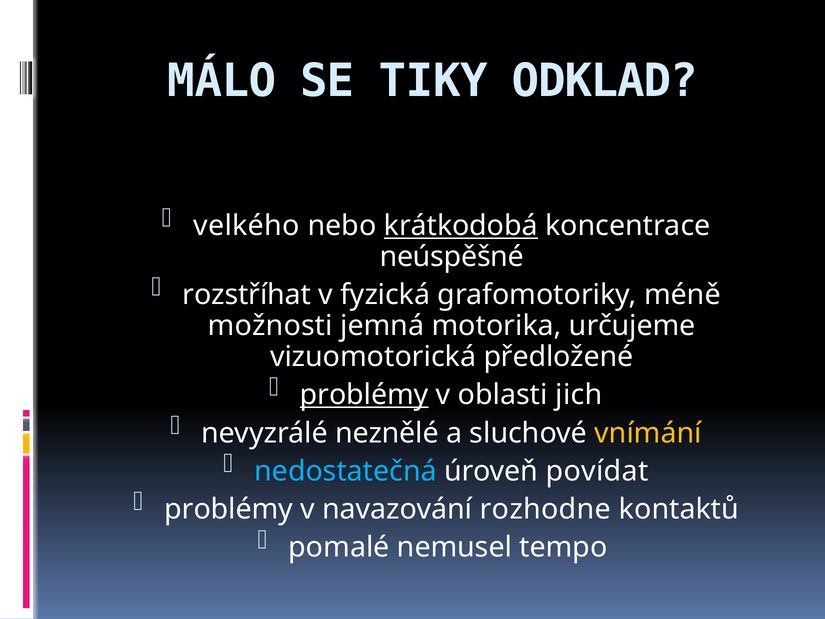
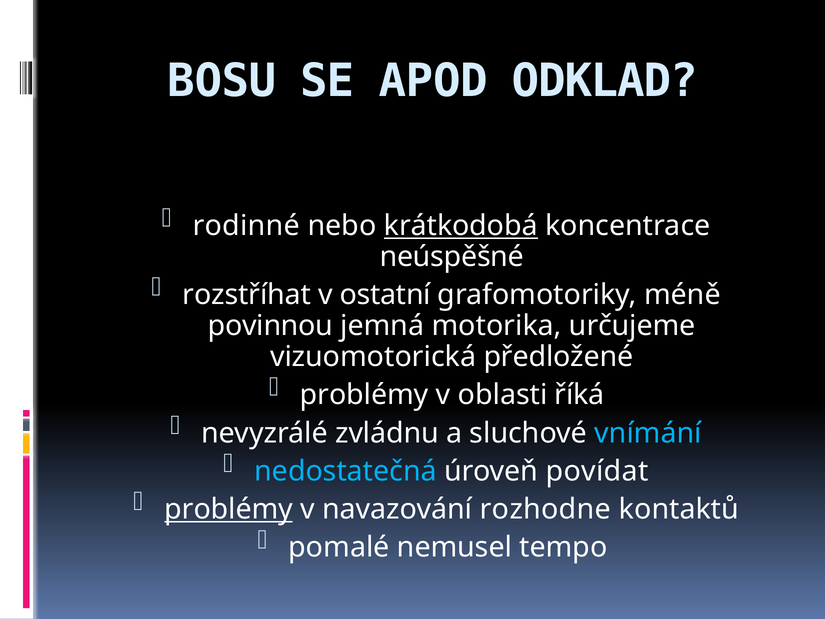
MÁLO: MÁLO -> BOSU (222, 81)
TIKY: TIKY -> APOD (433, 81)
velkého: velkého -> rodinné (246, 226)
fyzická: fyzická -> ostatní (385, 295)
možnosti: možnosti -> povinnou (270, 326)
problémy underline: present -> none (364, 395)
jich: jich -> říká (579, 395)
neznělé: neznělé -> zvládnu (387, 433)
vnímání colour: yellow -> light blue (648, 433)
problémy underline: none -> present (229, 509)
